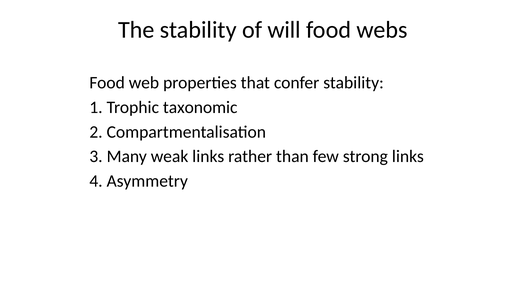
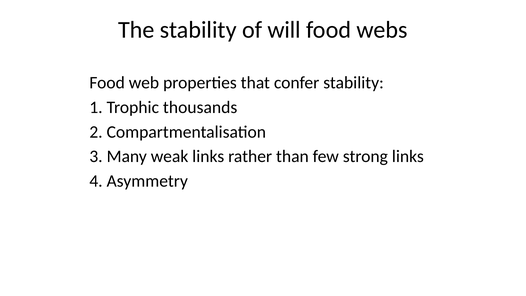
taxonomic: taxonomic -> thousands (200, 107)
